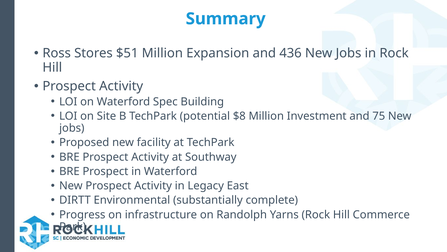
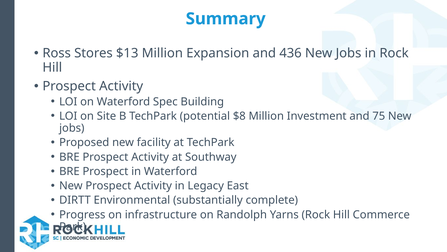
$51: $51 -> $13 (127, 53)
